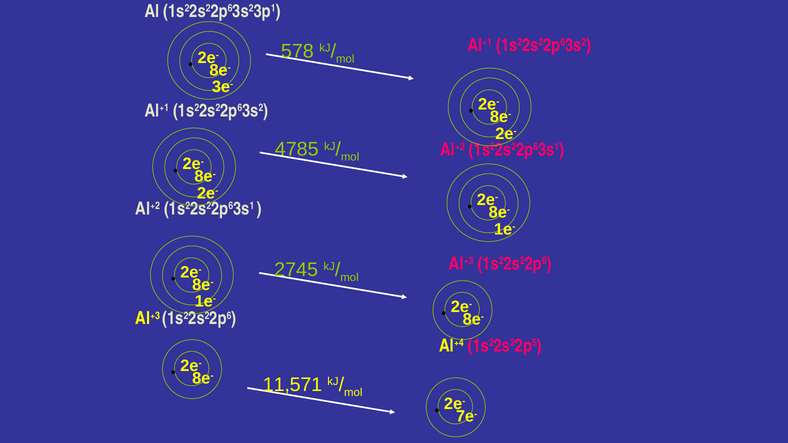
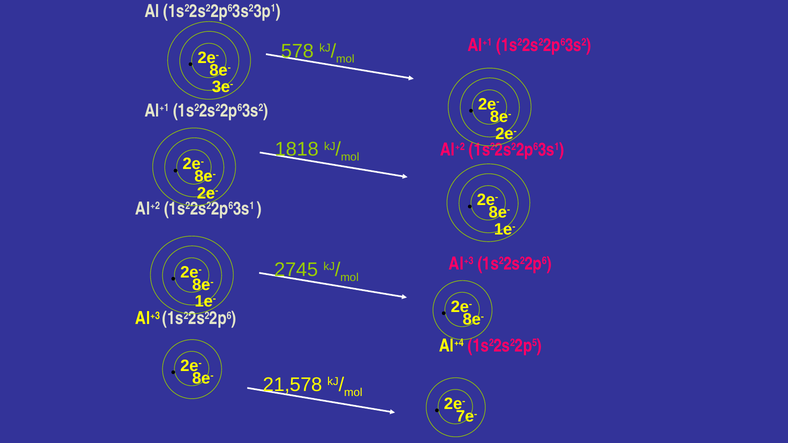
4785: 4785 -> 1818 (297, 150)
11,571: 11,571 -> 21,578 (293, 385)
